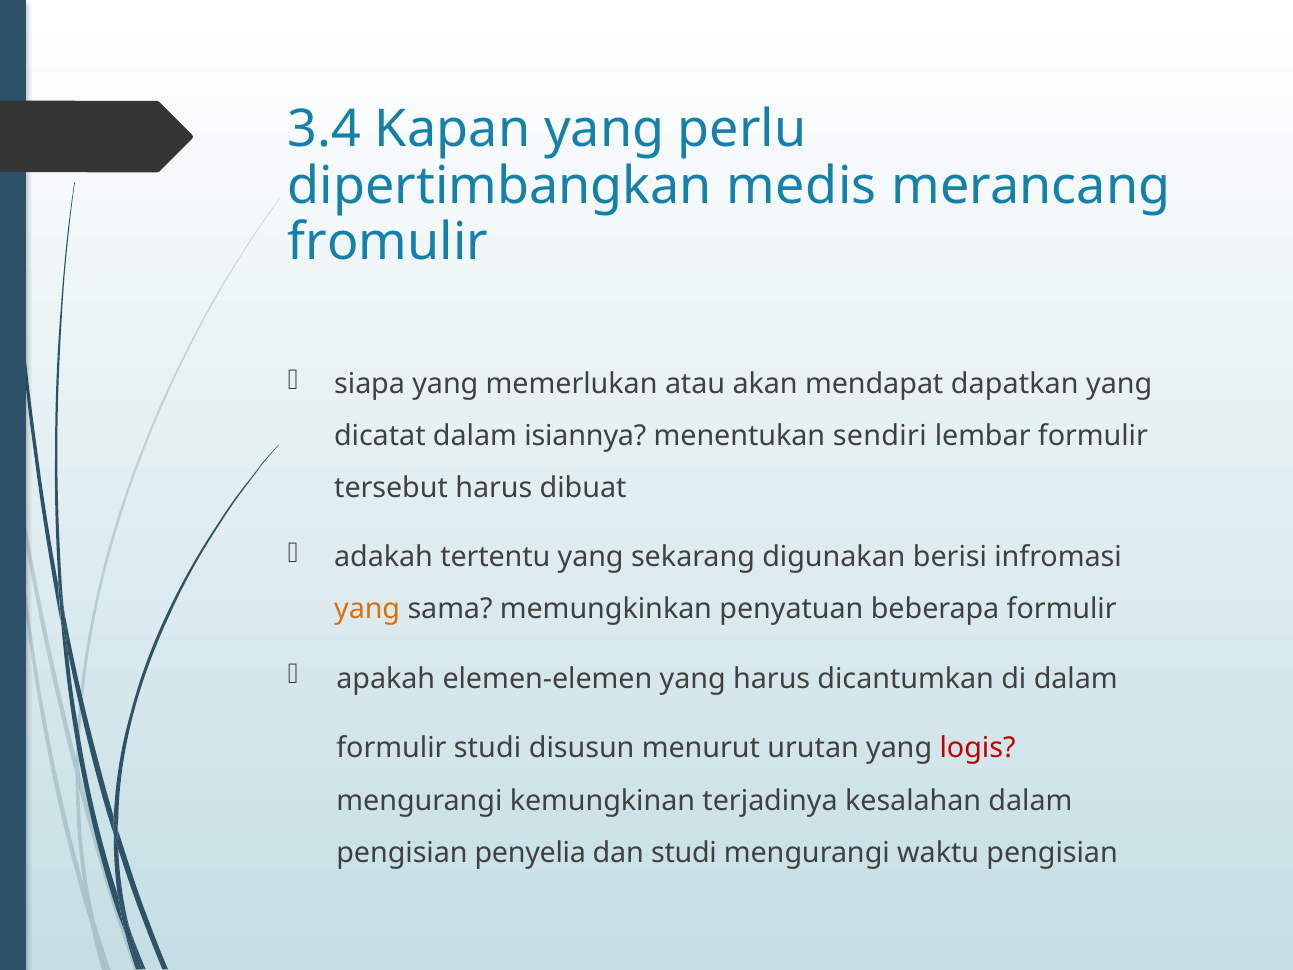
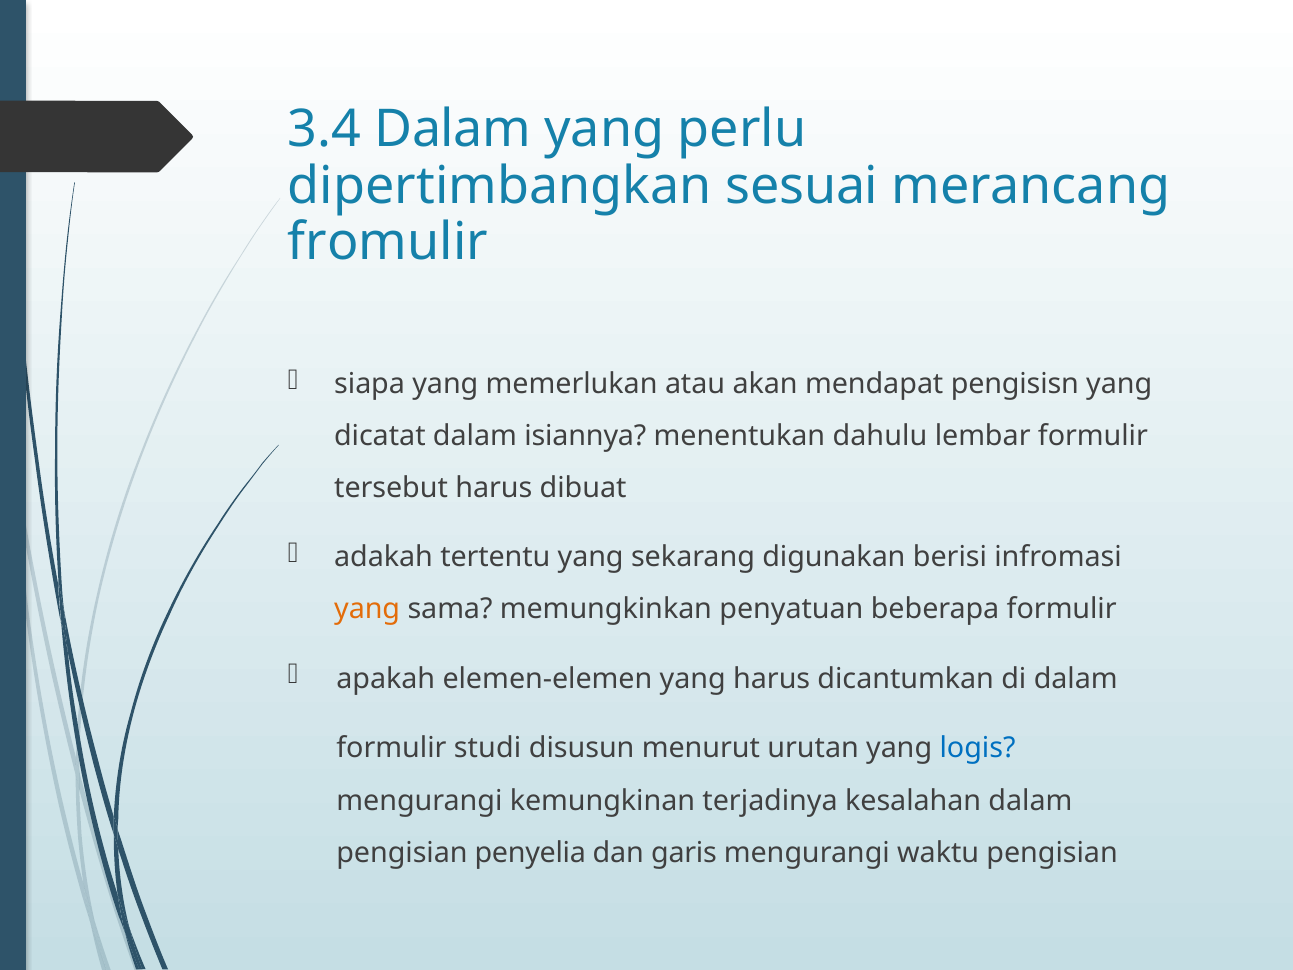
3.4 Kapan: Kapan -> Dalam (453, 130)
medis: medis -> sesuai (802, 186)
dapatkan: dapatkan -> pengisisn (1015, 384)
sendiri: sendiri -> dahulu (880, 436)
logis colour: red -> blue (978, 747)
dan studi: studi -> garis (684, 853)
